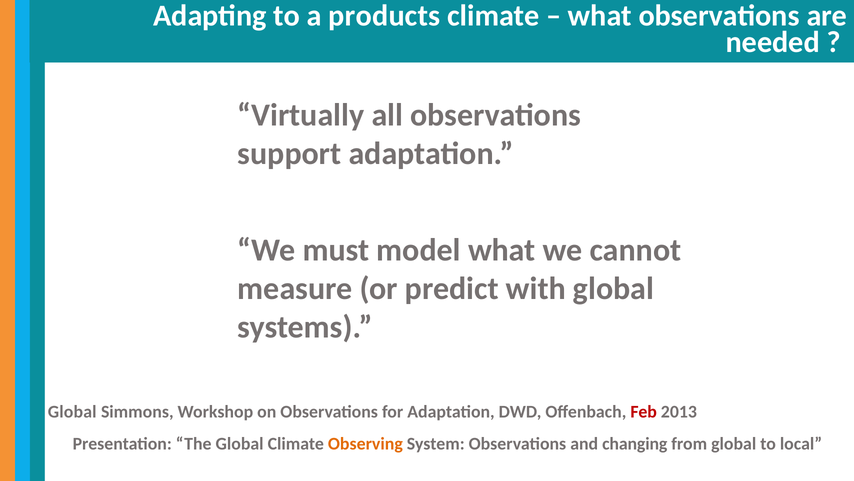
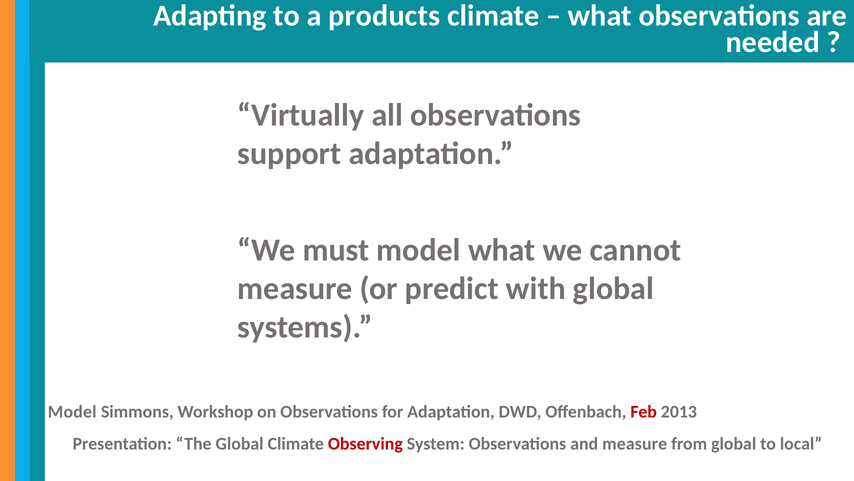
Global: Global -> Model (72, 411)
Observing colour: orange -> red (365, 443)
and changing: changing -> measure (635, 443)
